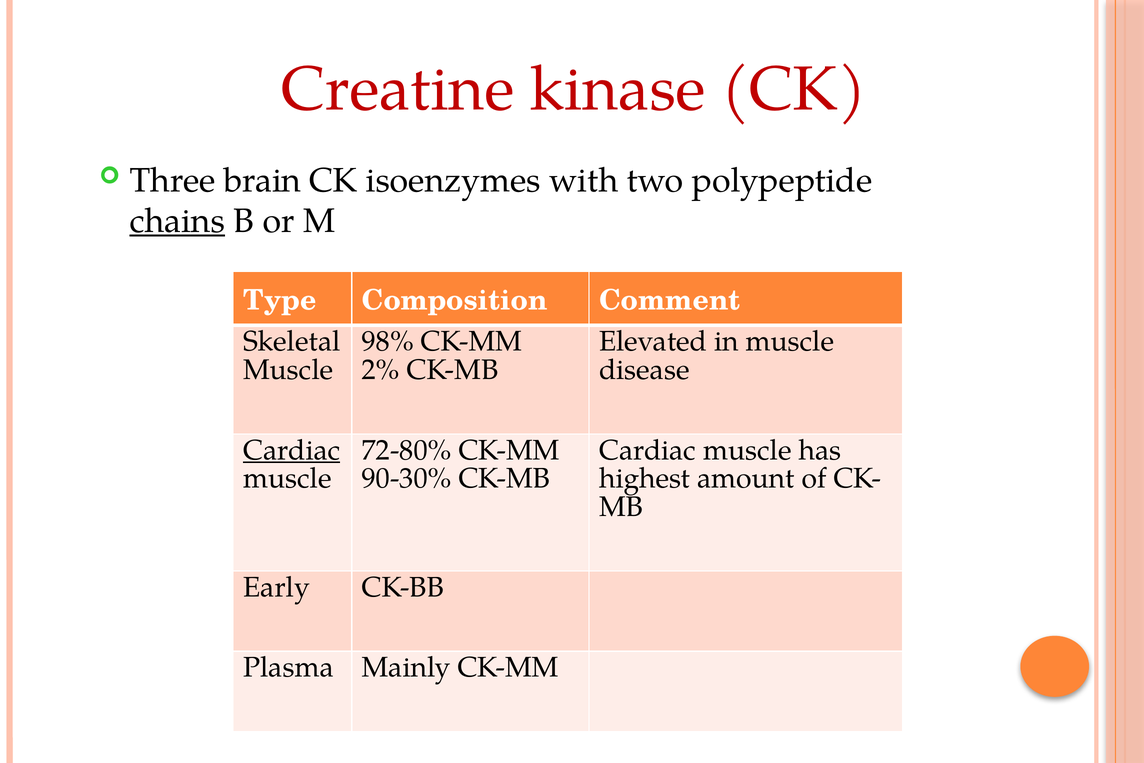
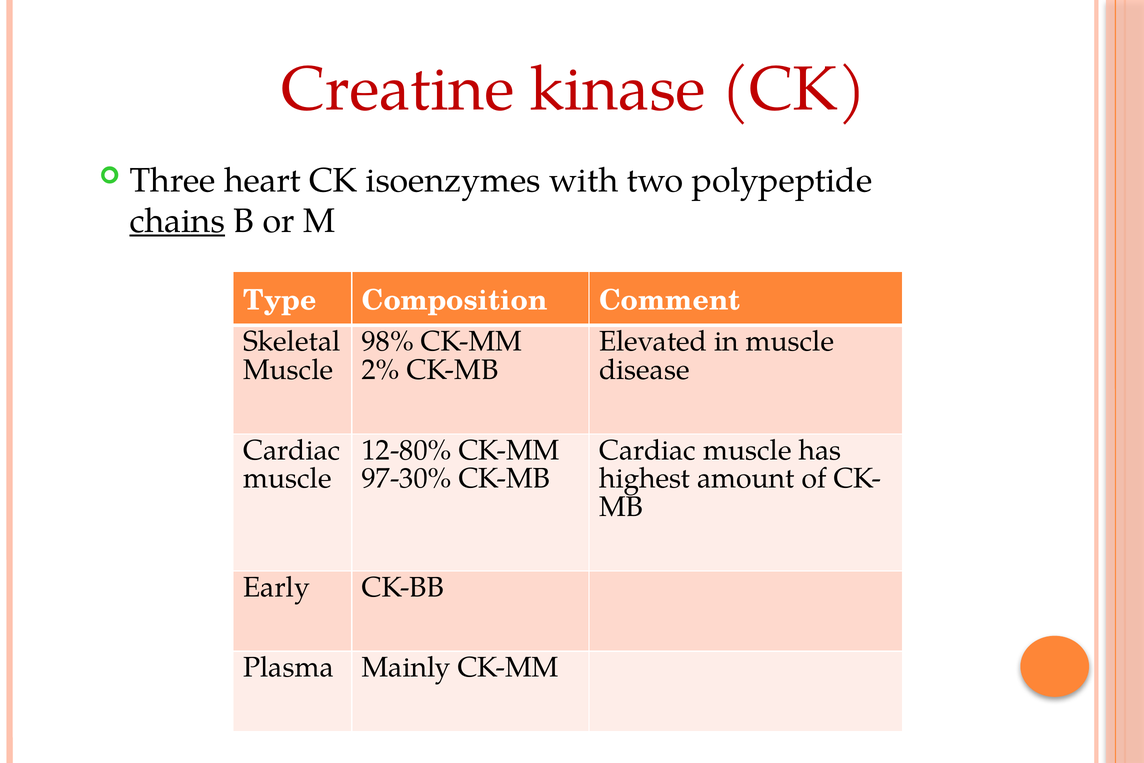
brain: brain -> heart (262, 180)
Cardiac underline: present -> none (292, 450)
72-80%: 72-80% -> 12-80% (407, 450)
90-30%: 90-30% -> 97-30% (407, 478)
